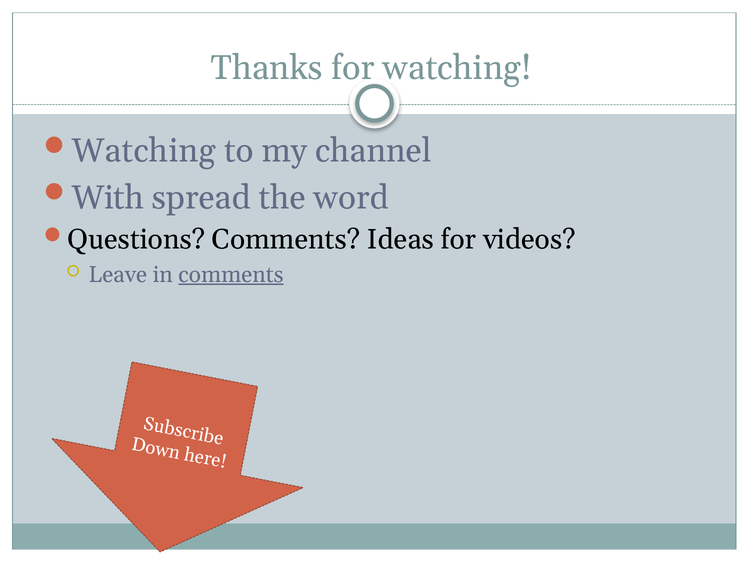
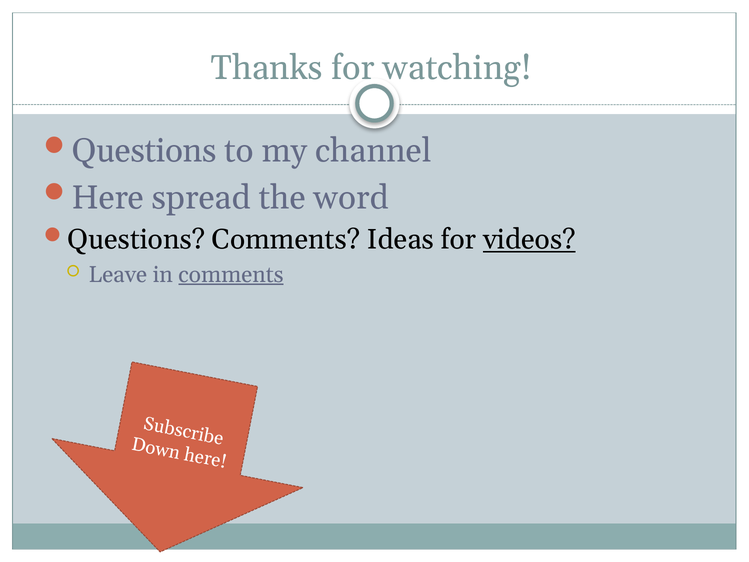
Watching: Watching -> Questions (144, 151)
With: With -> Here (108, 197)
videos underline: none -> present (529, 240)
